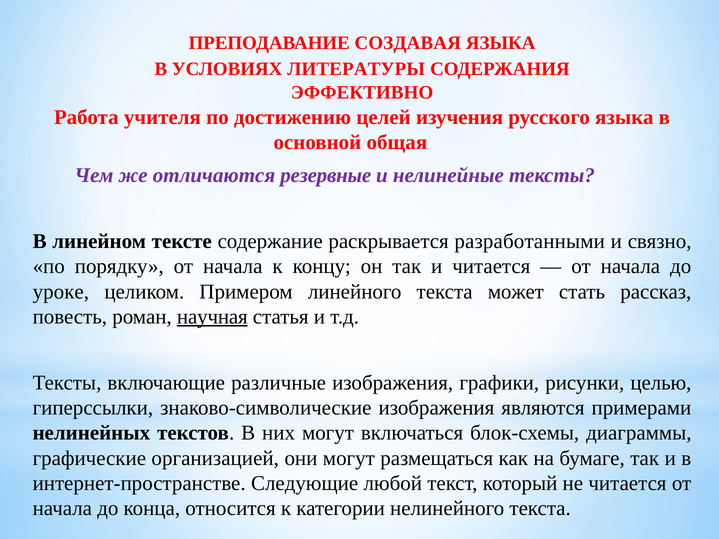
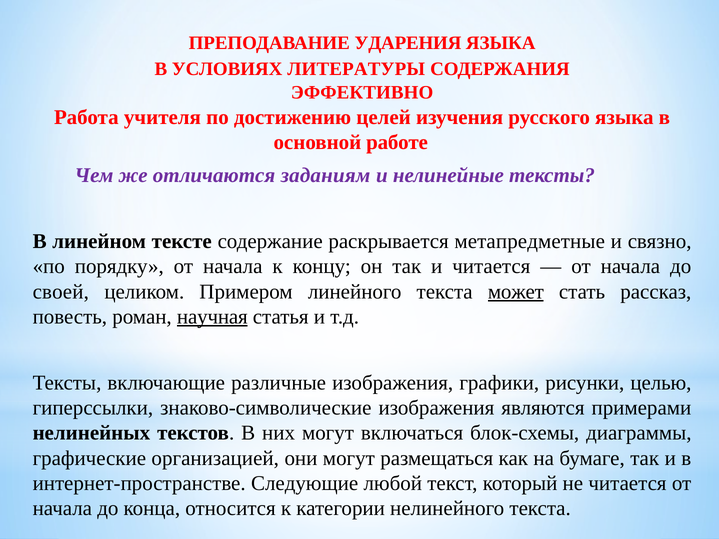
СОЗДАВАЯ: СОЗДАВАЯ -> УДАРЕНИЯ (408, 43)
общая: общая -> работе (397, 143)
резервные: резервные -> заданиям (326, 176)
разработанными: разработанными -> метапредметные (530, 241)
уроке: уроке -> своей (61, 292)
может underline: none -> present (516, 292)
